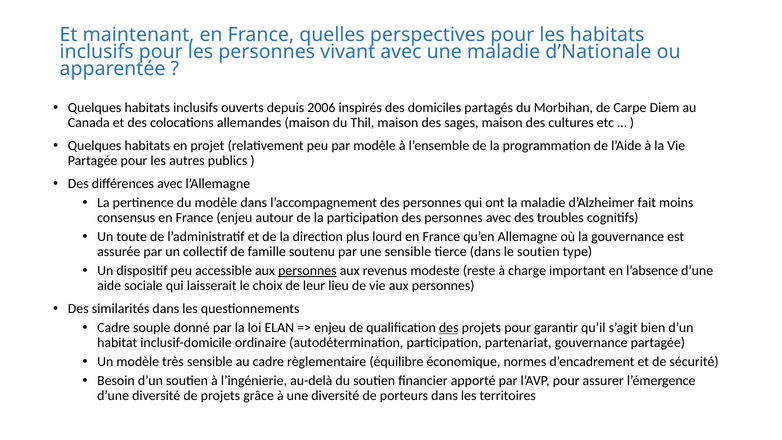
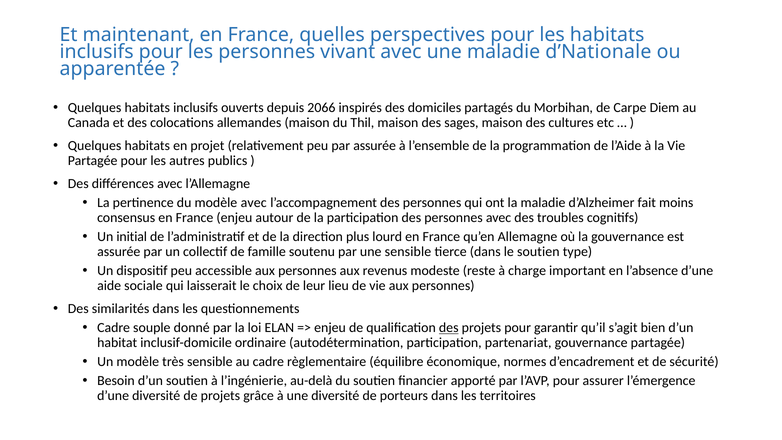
2006: 2006 -> 2066 (321, 107)
par modèle: modèle -> assurée (375, 146)
modèle dans: dans -> avec (254, 203)
toute: toute -> initial (132, 237)
personnes underline: present -> none (307, 271)
